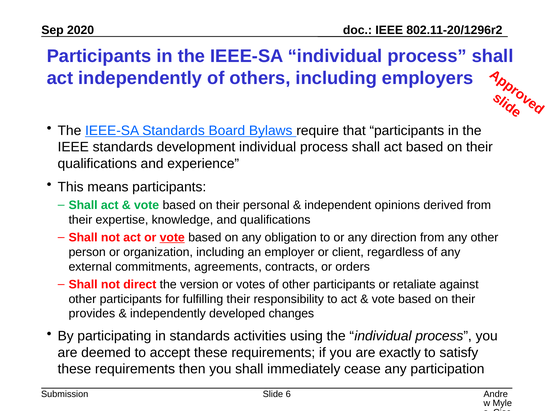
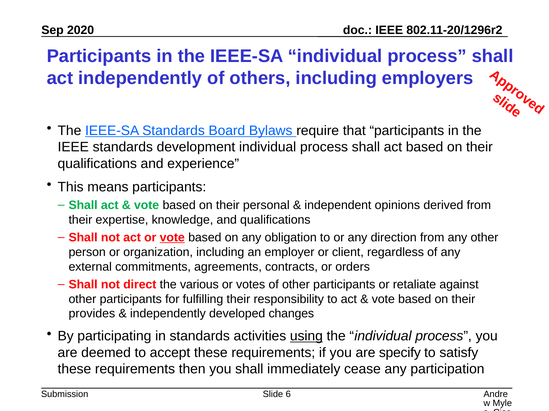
version: version -> various (199, 285)
using underline: none -> present (306, 337)
exactly: exactly -> specify (400, 353)
